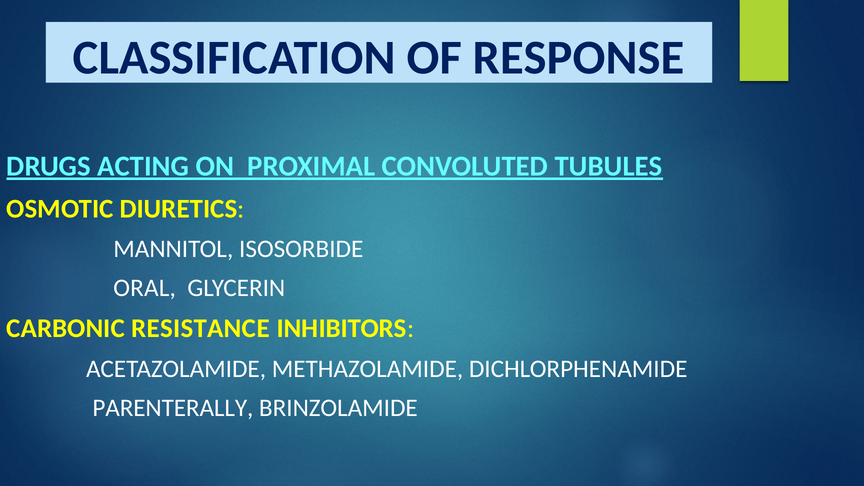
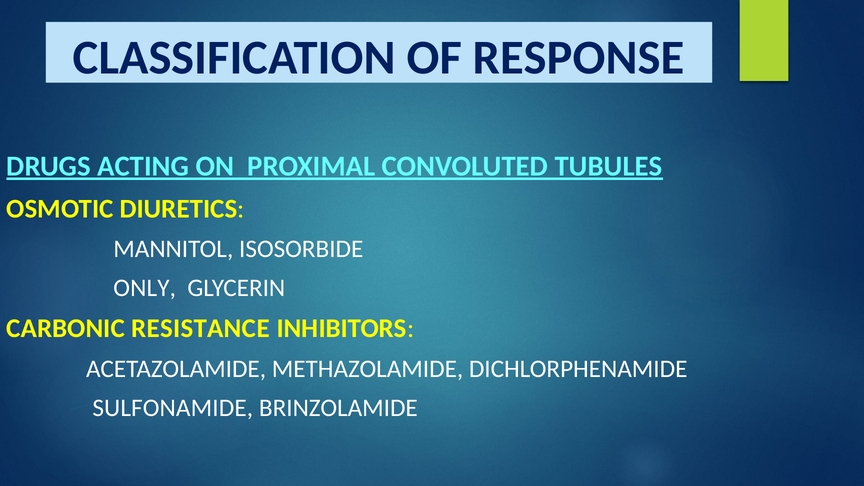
ORAL: ORAL -> ONLY (145, 288)
PARENTERALLY: PARENTERALLY -> SULFONAMIDE (173, 408)
